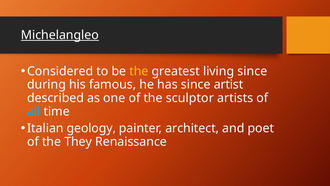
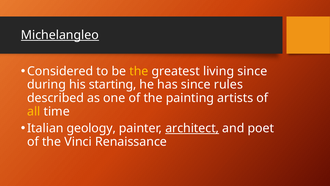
famous: famous -> starting (113, 84)
artist: artist -> rules (228, 84)
sculptor: sculptor -> painting (190, 98)
all colour: light blue -> yellow (34, 111)
architect underline: none -> present (192, 128)
They: They -> Vinci (78, 141)
